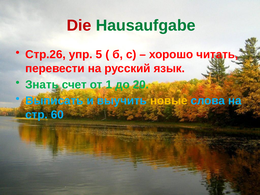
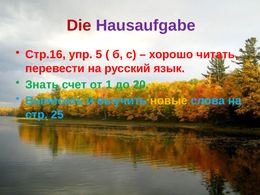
Hausaufgabe colour: green -> purple (146, 25)
Стр.26: Стр.26 -> Стр.16 (45, 55)
60: 60 -> 25 (57, 115)
